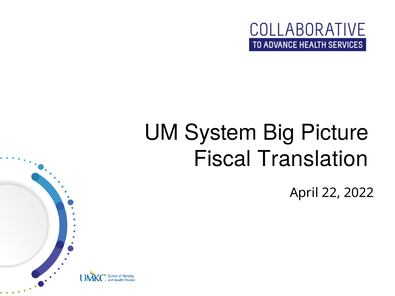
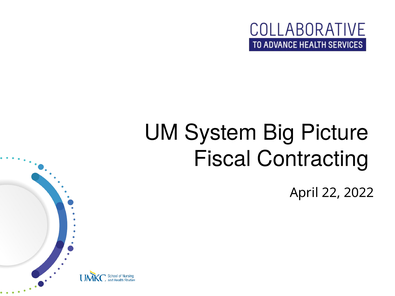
Translation: Translation -> Contracting (313, 159)
